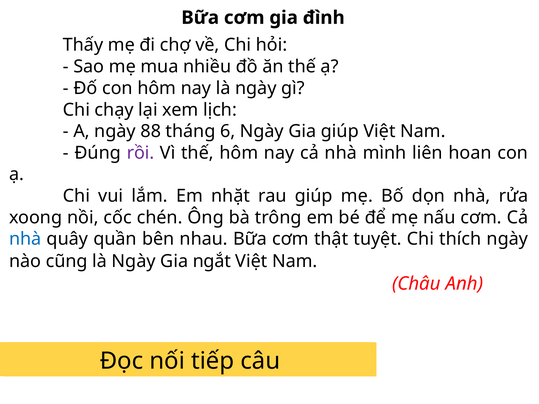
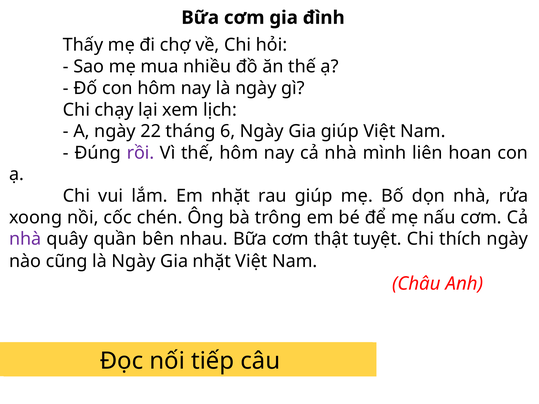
88: 88 -> 22 (151, 131)
nhà colour: blue -> purple (25, 239)
Gia ngắt: ngắt -> nhặt (212, 261)
